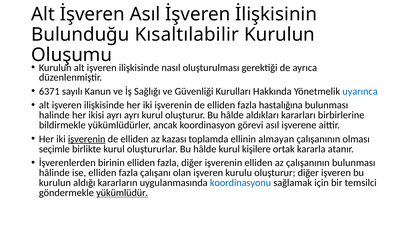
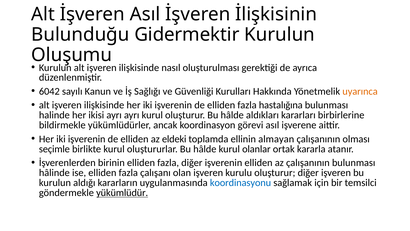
Kısaltılabilir: Kısaltılabilir -> Gidermektir (187, 34)
6371: 6371 -> 6042 (49, 91)
uyarınca colour: blue -> orange (360, 91)
işverenin underline: present -> none (87, 139)
kazası: kazası -> eldeki (174, 139)
kişilere: kişilere -> olanlar (256, 149)
